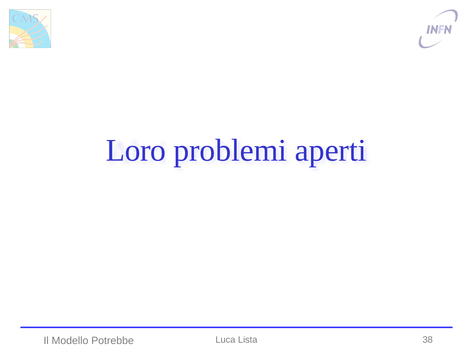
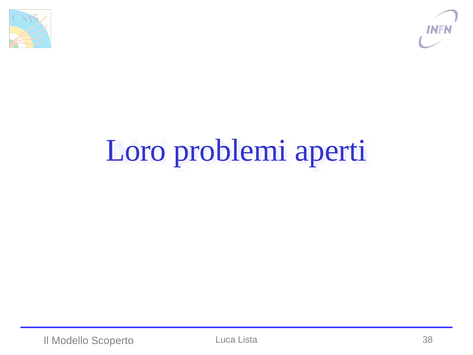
Potrebbe: Potrebbe -> Scoperto (112, 341)
